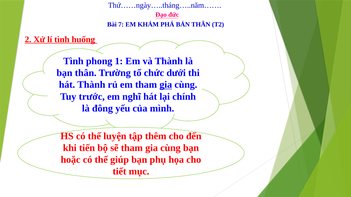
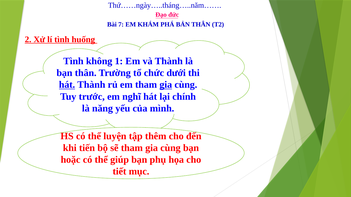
phong: phong -> không (99, 61)
hát underline: none -> present (67, 85)
đông: đông -> năng (103, 108)
